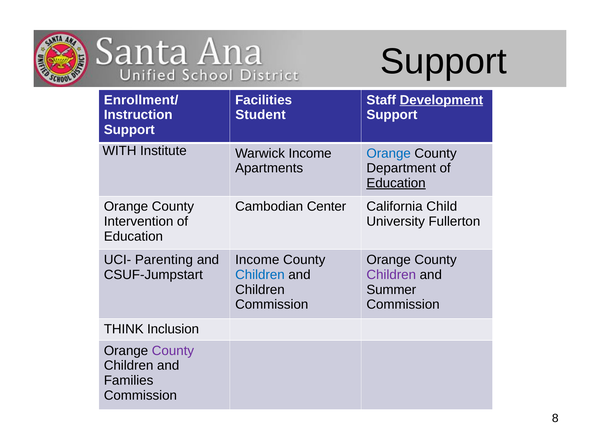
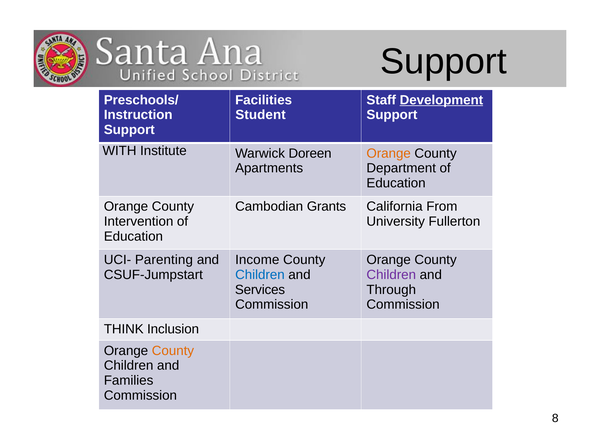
Enrollment/: Enrollment/ -> Preschools/ (141, 100)
Warwick Income: Income -> Doreen (310, 153)
Orange colour: blue -> orange (389, 153)
Education underline: present -> none (396, 183)
Center: Center -> Grants (326, 207)
Child: Child -> From (442, 207)
Children: Children -> Services (260, 290)
Summer: Summer -> Through (391, 290)
County colour: purple -> orange (173, 351)
